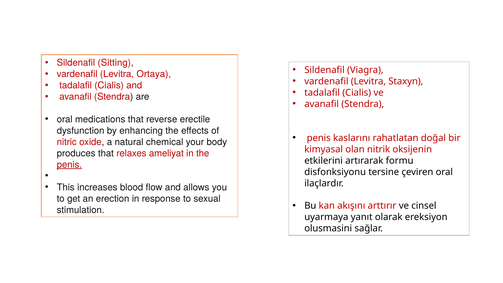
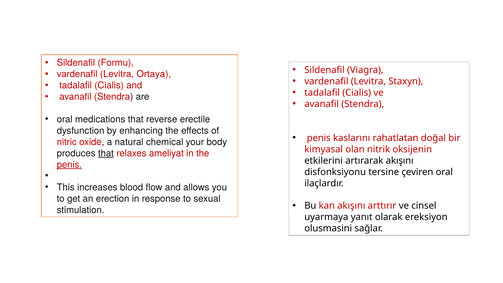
Sitting: Sitting -> Formu (116, 63)
that underline: none -> present (106, 153)
artırarak formu: formu -> akışını (400, 161)
